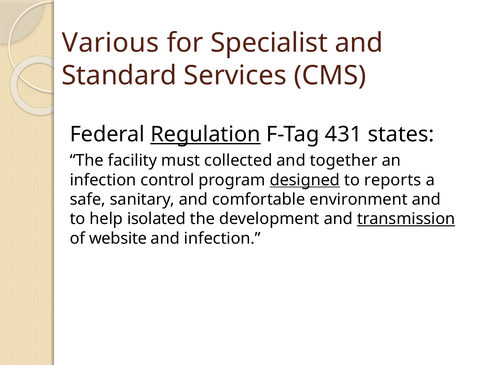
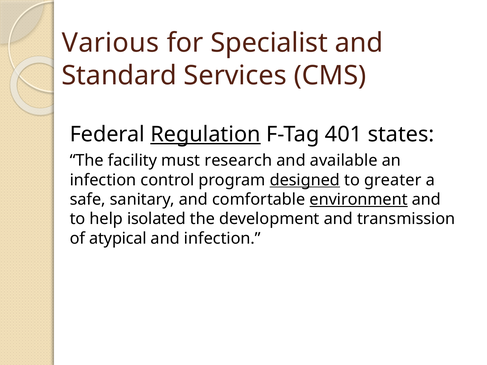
431: 431 -> 401 (344, 135)
collected: collected -> research (238, 161)
together: together -> available (344, 161)
reports: reports -> greater (393, 180)
environment underline: none -> present (359, 200)
transmission underline: present -> none (406, 219)
website: website -> atypical (118, 239)
